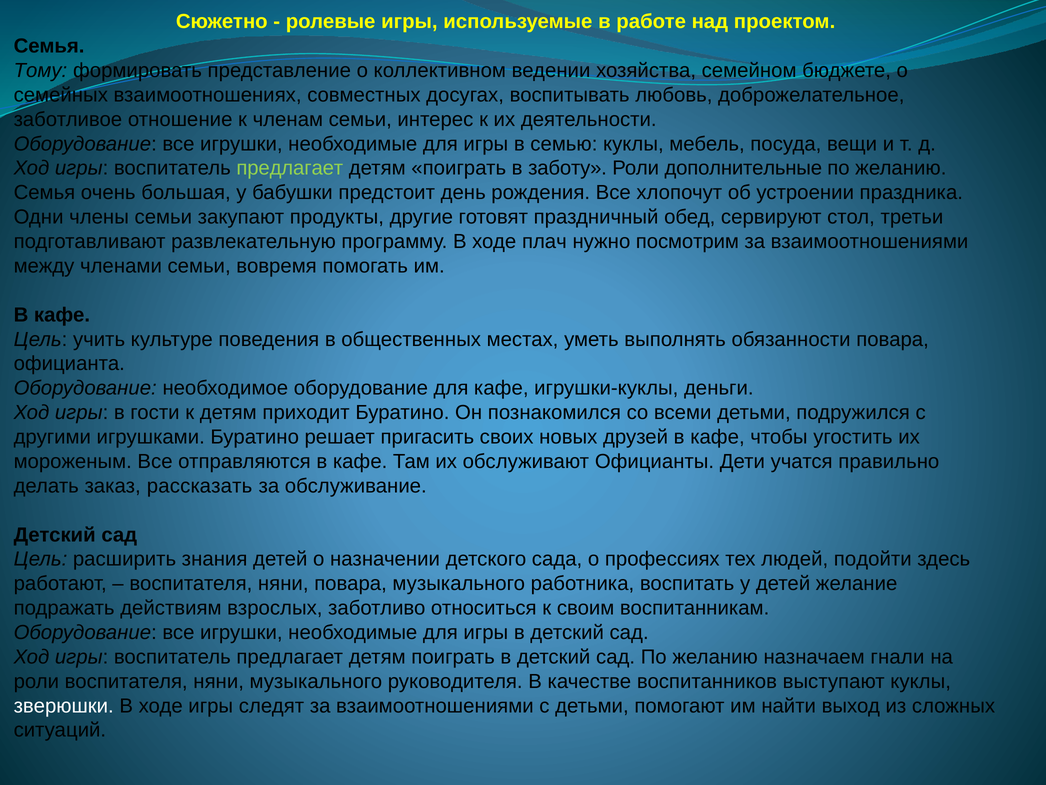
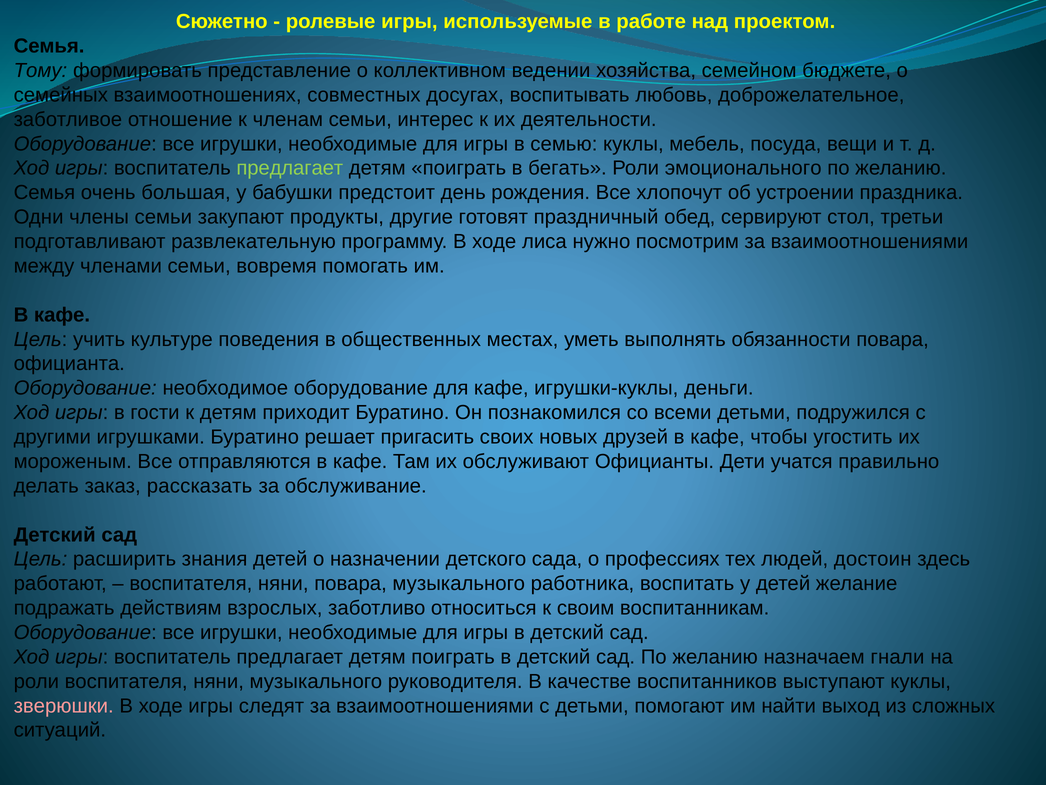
заботу: заботу -> бегать (567, 168)
дополнительные: дополнительные -> эмоционального (743, 168)
плач: плач -> лиса (544, 241)
подойти: подойти -> достоин (873, 559)
зверюшки colour: white -> pink (64, 705)
